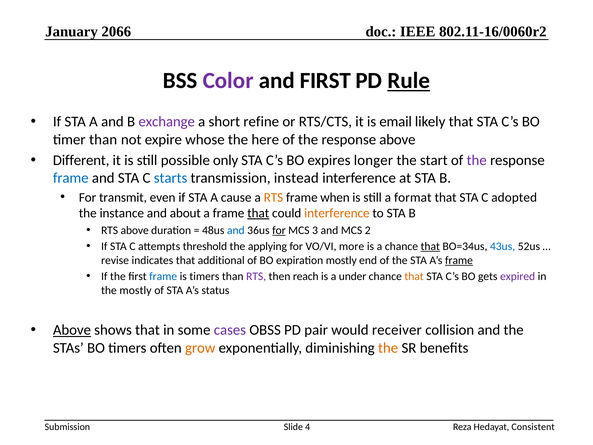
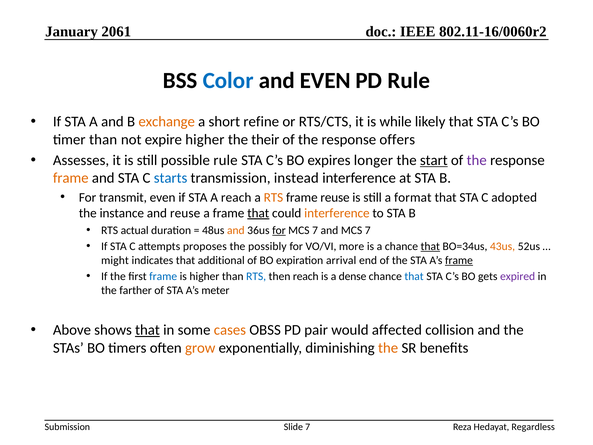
2066: 2066 -> 2061 (116, 32)
Color colour: purple -> blue (228, 81)
and FIRST: FIRST -> EVEN (325, 81)
Rule underline: present -> none (409, 81)
exchange colour: purple -> orange (167, 122)
email: email -> while (396, 122)
expire whose: whose -> higher (205, 139)
here: here -> their (265, 139)
response above: above -> offers (397, 139)
Different: Different -> Assesses (81, 160)
possible only: only -> rule (225, 160)
start underline: none -> present (434, 160)
frame colour: blue -> orange (71, 178)
A cause: cause -> reach (236, 197)
frame when: when -> reuse (335, 197)
and about: about -> reuse (185, 213)
RTS above: above -> actual (135, 230)
and colour: blue -> orange (236, 230)
3: 3 -> 7 (315, 230)
and MCS 2: 2 -> 7 (368, 230)
threshold: threshold -> proposes (205, 246)
applying: applying -> possibly (267, 246)
43us colour: blue -> orange (503, 246)
revise: revise -> might (115, 260)
expiration mostly: mostly -> arrival (341, 260)
is timers: timers -> higher (204, 276)
RTS colour: purple -> blue (256, 276)
under: under -> dense (353, 276)
that colour: orange -> blue (414, 276)
the mostly: mostly -> farther (136, 290)
status: status -> meter (215, 290)
Above underline: present -> none (72, 330)
that underline: none -> present (147, 330)
cases colour: purple -> orange (230, 330)
receiver: receiver -> affected (397, 330)
Slide 4: 4 -> 7 (308, 427)
Consistent: Consistent -> Regardless (533, 427)
